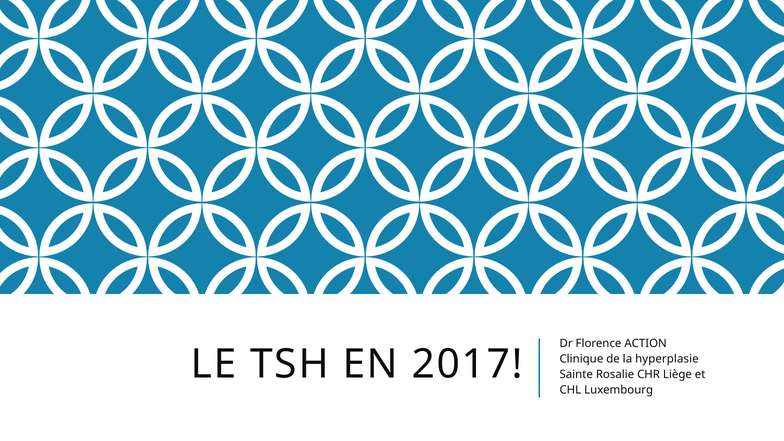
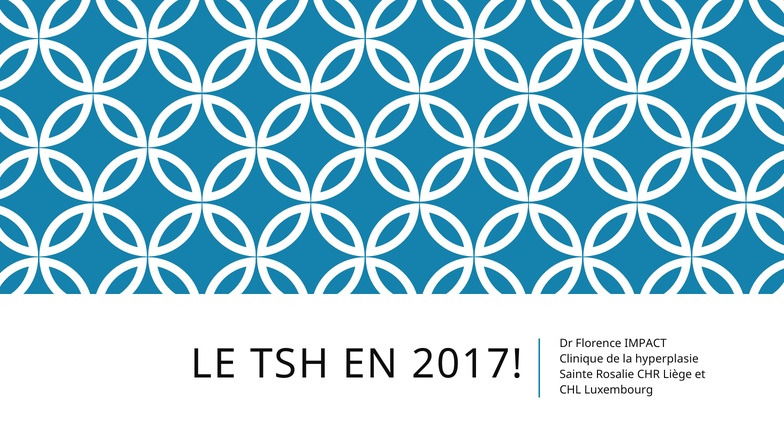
ACTION: ACTION -> IMPACT (646, 344)
